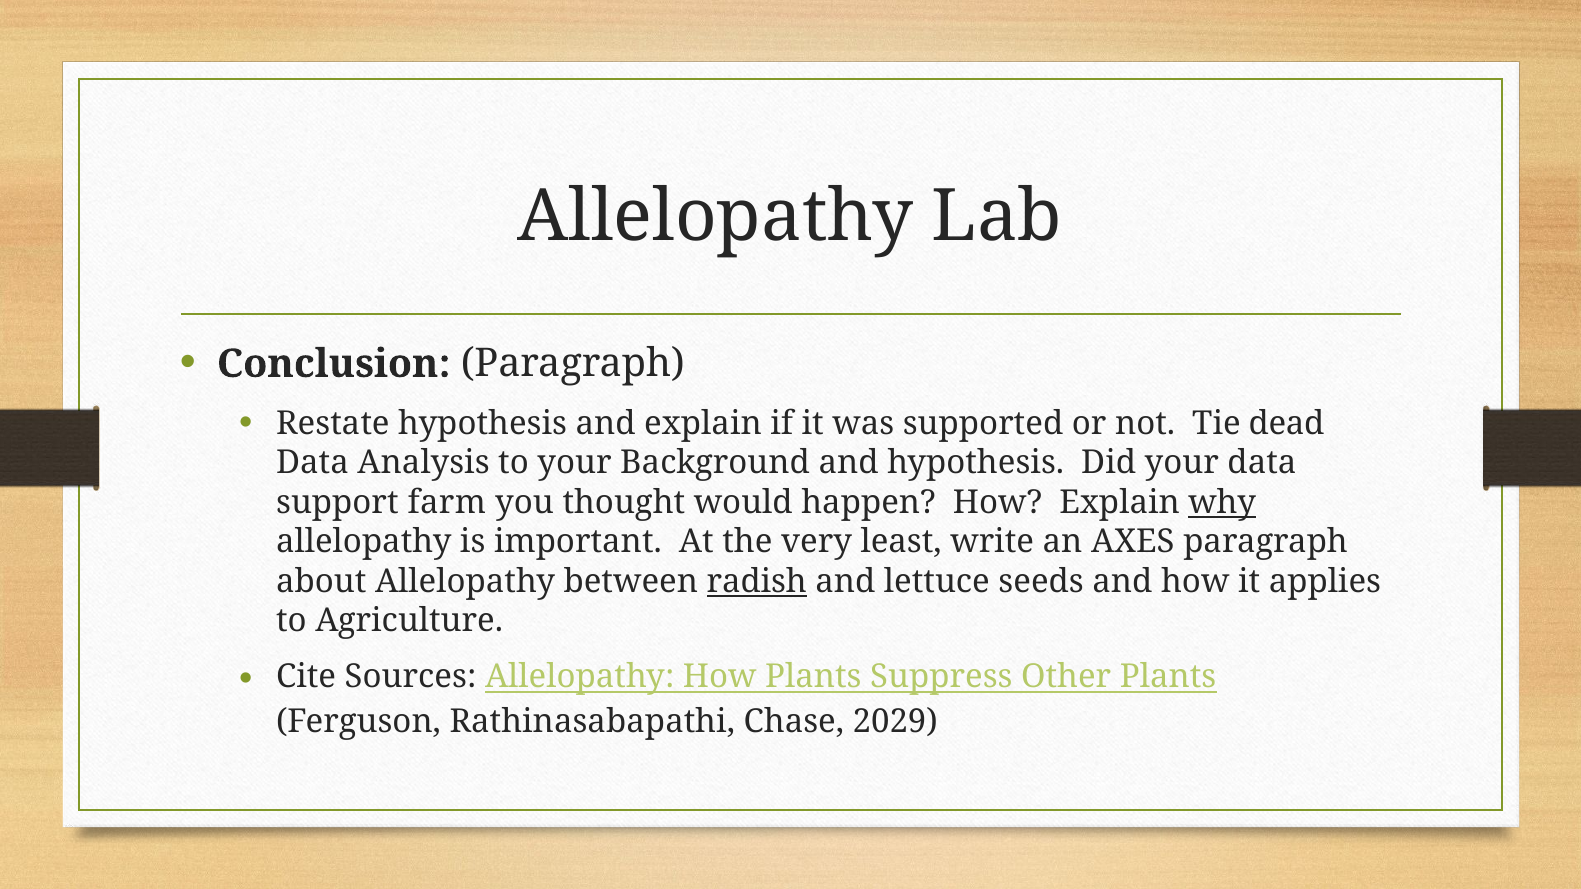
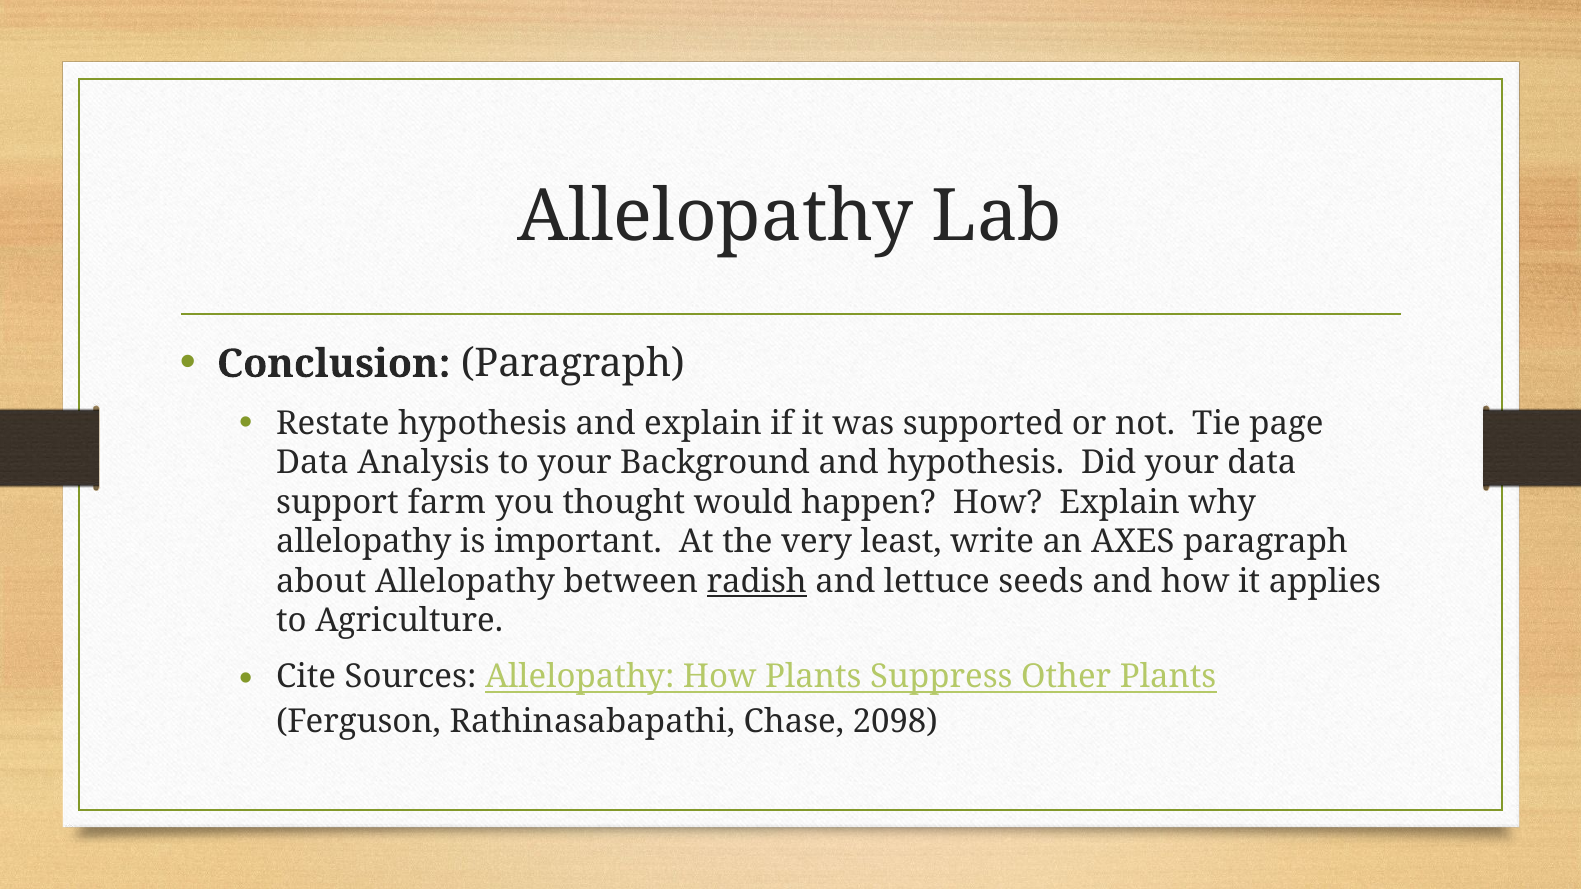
dead: dead -> page (1286, 424)
why underline: present -> none (1222, 503)
2029: 2029 -> 2098 (895, 722)
